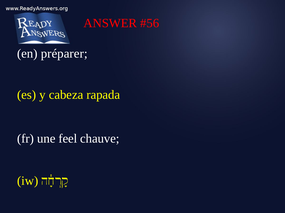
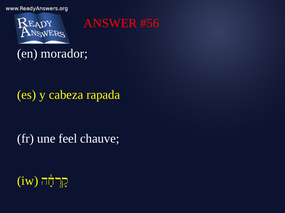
préparer: préparer -> morador (64, 54)
